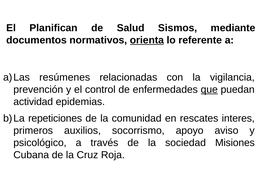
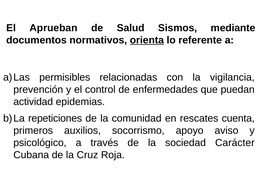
Planifican: Planifican -> Aprueban (54, 28)
resúmenes: resúmenes -> permisibles (65, 77)
que underline: present -> none (209, 90)
interes: interes -> cuenta (238, 119)
Misiones: Misiones -> Carácter (235, 143)
